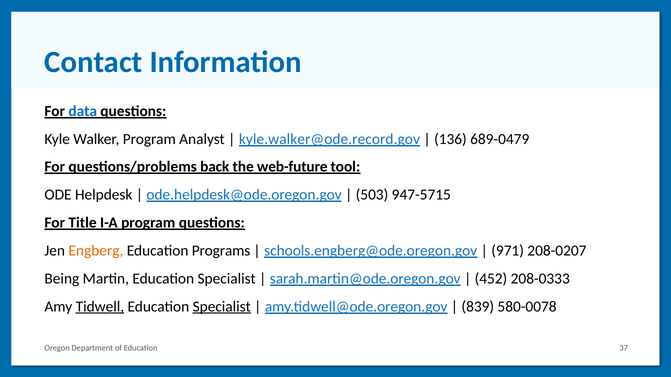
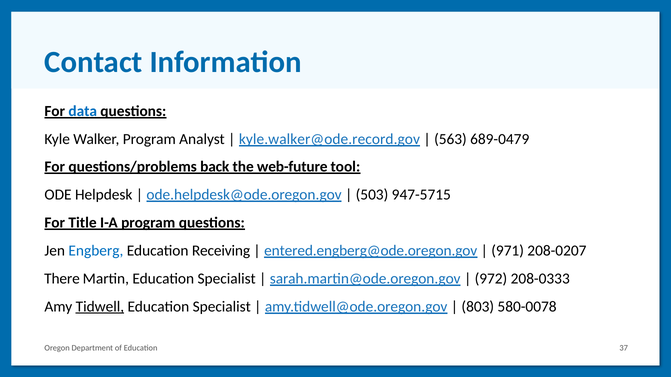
136: 136 -> 563 (450, 139)
Engberg colour: orange -> blue (96, 251)
Programs: Programs -> Receiving (221, 251)
schools.engberg@ode.oregon.gov: schools.engberg@ode.oregon.gov -> entered.engberg@ode.oregon.gov (371, 251)
Being: Being -> There (62, 279)
452: 452 -> 972 (491, 279)
Specialist underline: present -> none (222, 307)
839: 839 -> 803 (478, 307)
